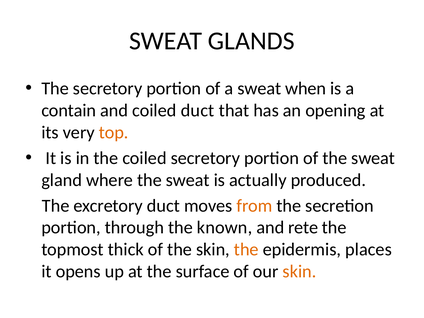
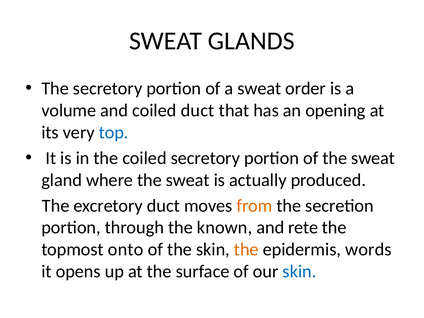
when: when -> order (306, 89)
contain: contain -> volume (69, 110)
top colour: orange -> blue (114, 132)
thick: thick -> onto (126, 250)
places: places -> words (368, 250)
skin colour: orange -> blue (300, 271)
